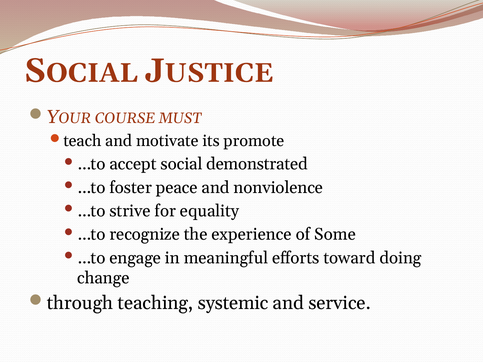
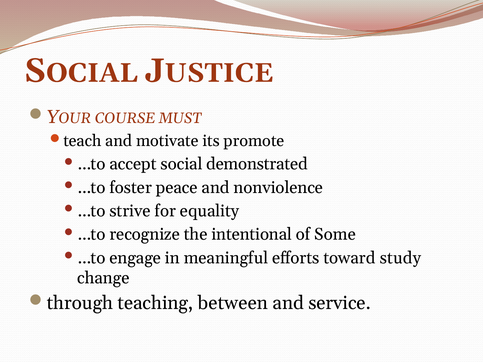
experience: experience -> intentional (252, 235)
doing: doing -> study (400, 258)
systemic: systemic -> between (233, 303)
